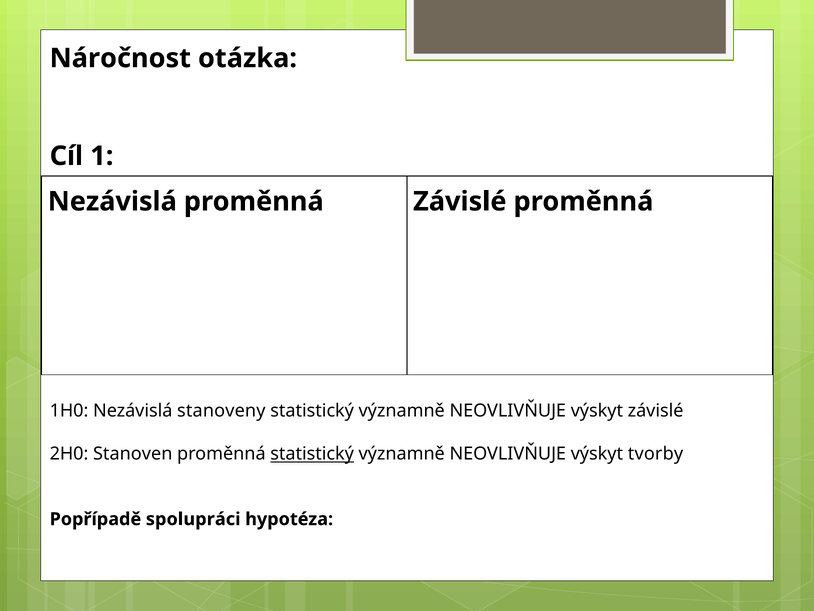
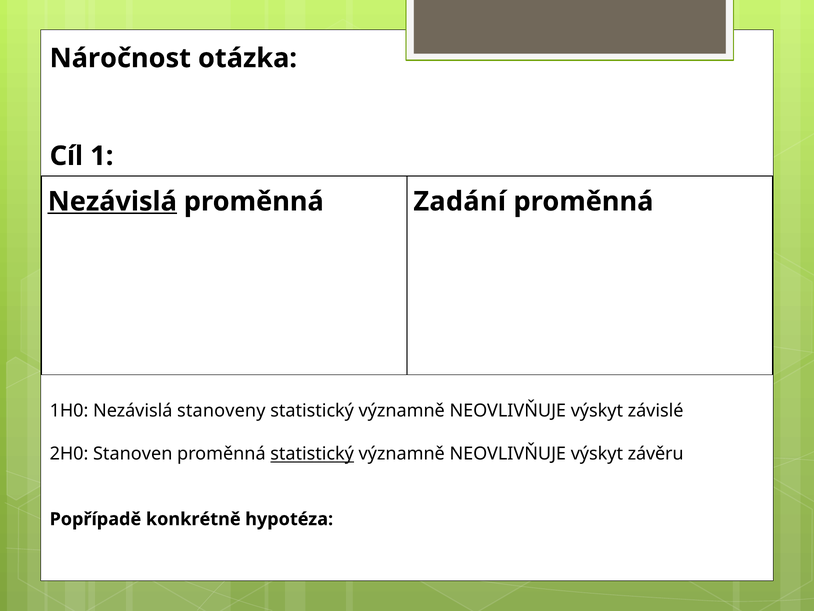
Nezávislá underline: none -> present (112, 201)
proměnná Závislé: Závislé -> Zadání (460, 201)
tvorby: tvorby -> závěru (656, 454)
spolupráci: spolupráci -> konkrétně (193, 519)
